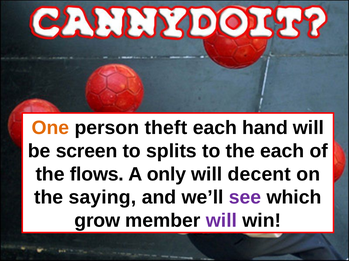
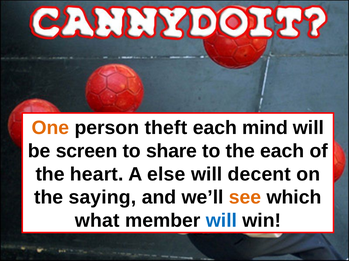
hand: hand -> mind (265, 128)
splits: splits -> share (172, 151)
flows: flows -> heart (97, 175)
only: only -> else (166, 175)
see colour: purple -> orange (245, 198)
grow: grow -> what (97, 221)
will colour: purple -> blue (221, 221)
